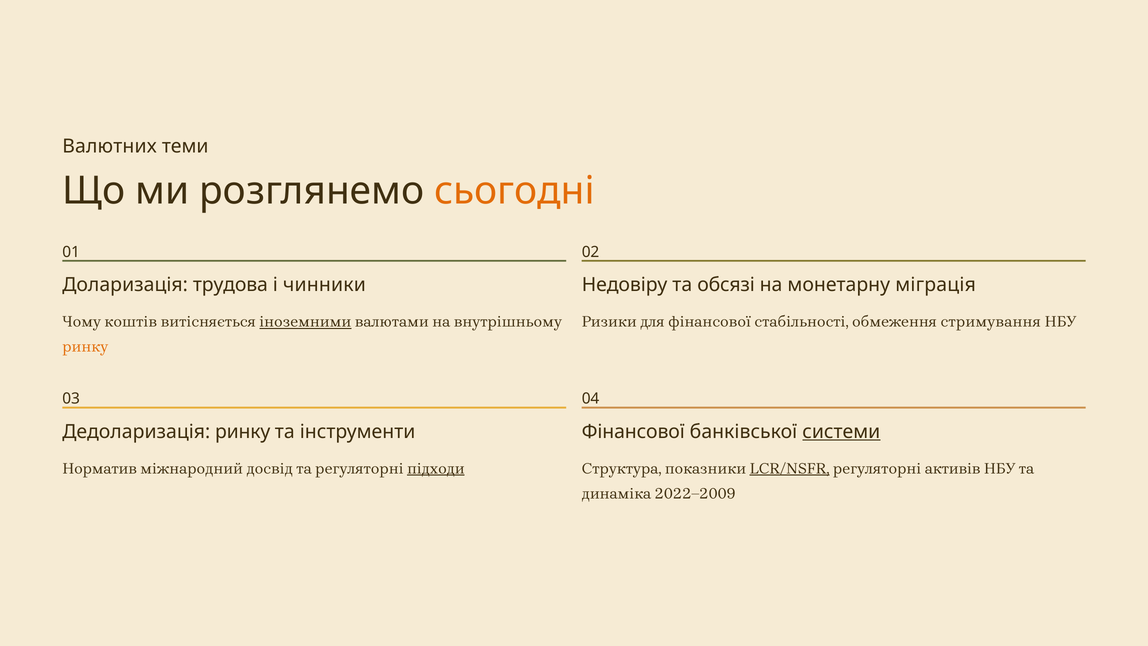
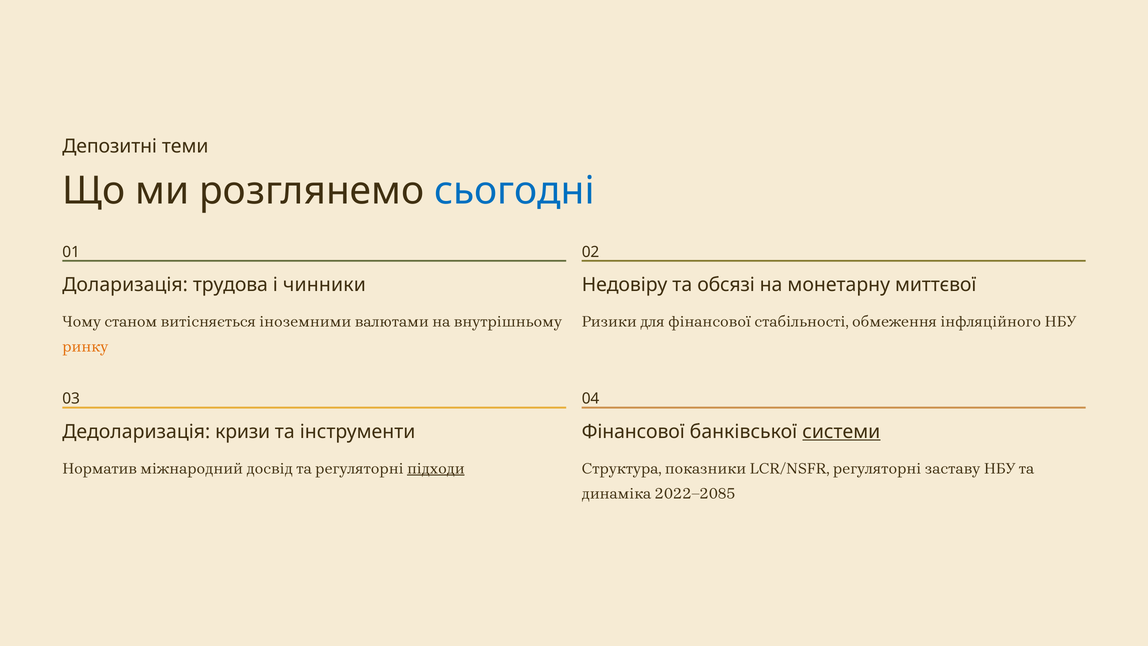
Валютних: Валютних -> Депозитні (110, 146)
сьогодні colour: orange -> blue (514, 191)
міграція: міграція -> миттєвої (936, 285)
коштів: коштів -> станом (131, 322)
іноземними underline: present -> none (305, 322)
стримування: стримування -> інфляційного (991, 322)
Дедоларизація ринку: ринку -> кризи (243, 432)
LCR/NSFR underline: present -> none (790, 468)
активів: активів -> заставу (953, 468)
2022–2009: 2022–2009 -> 2022–2085 (695, 493)
